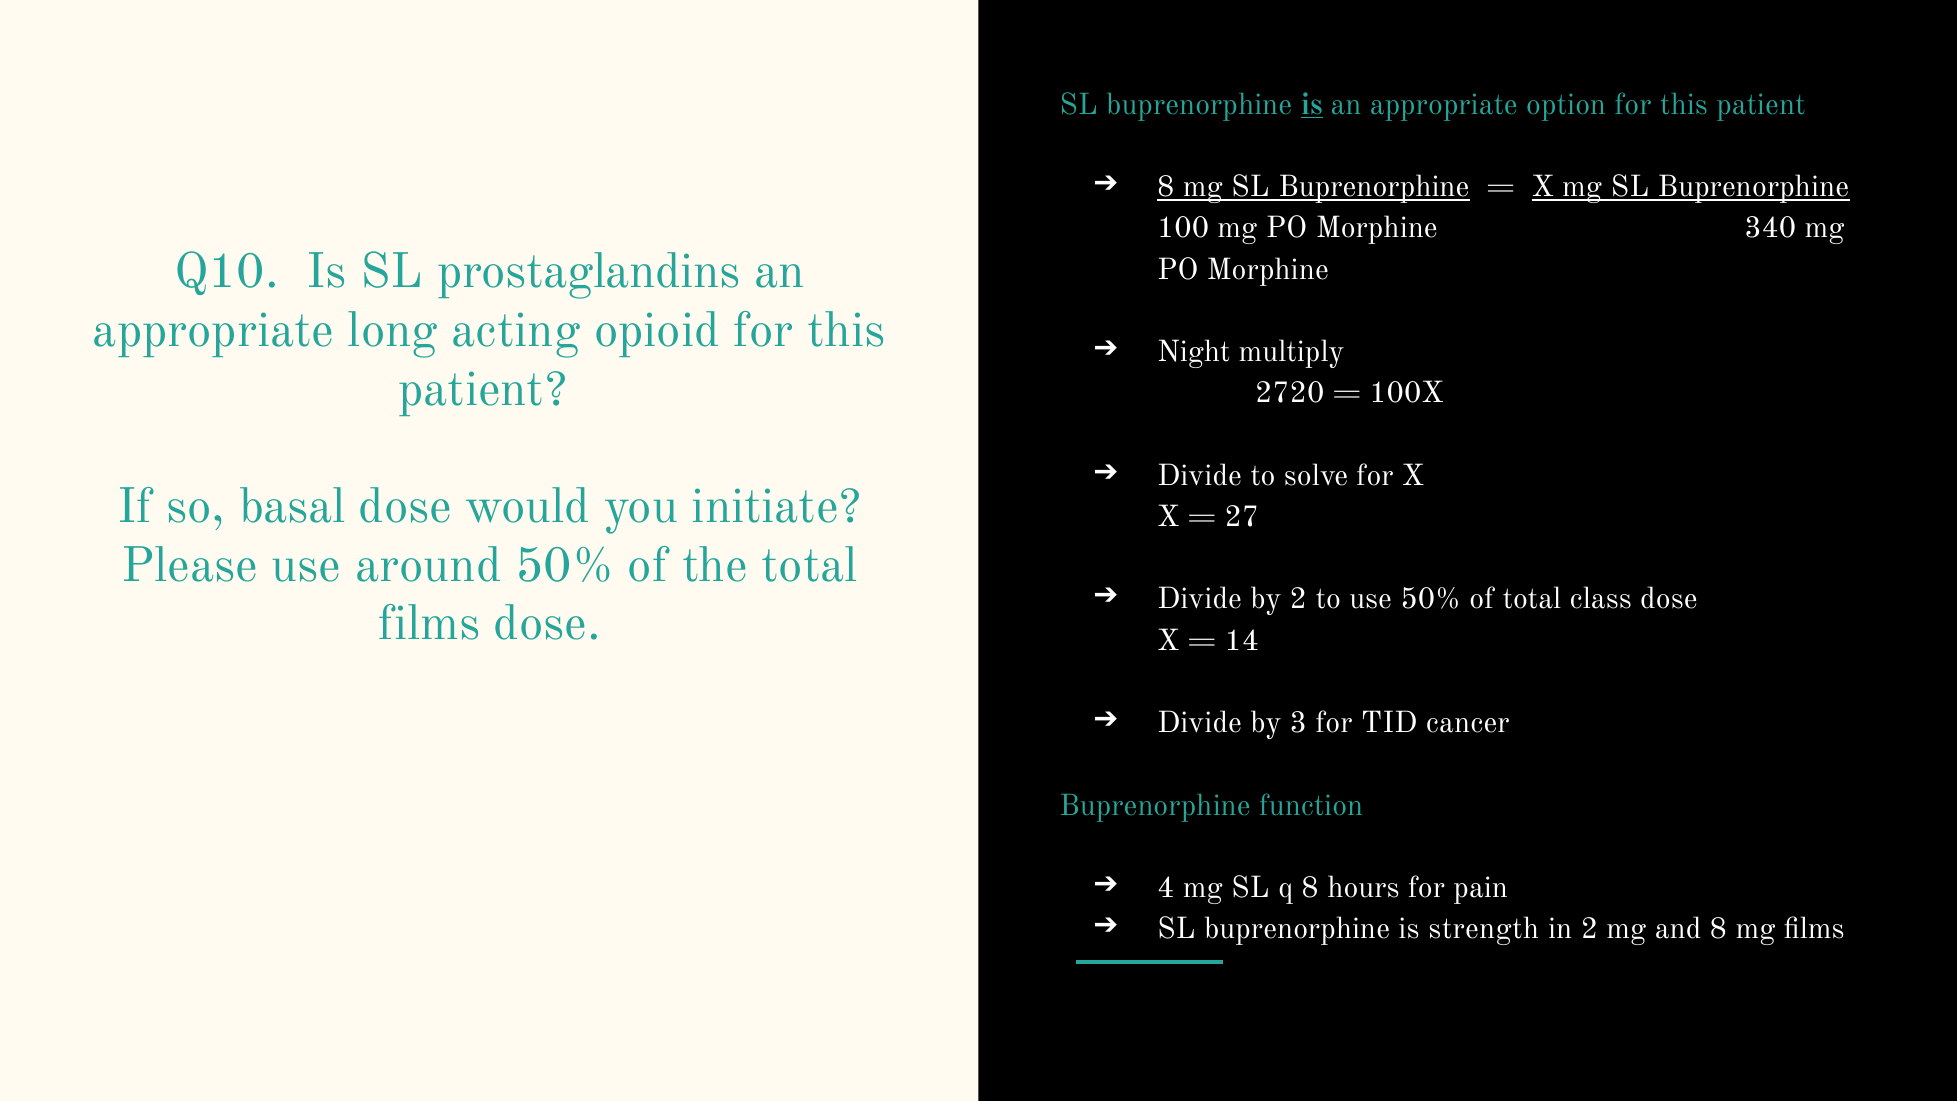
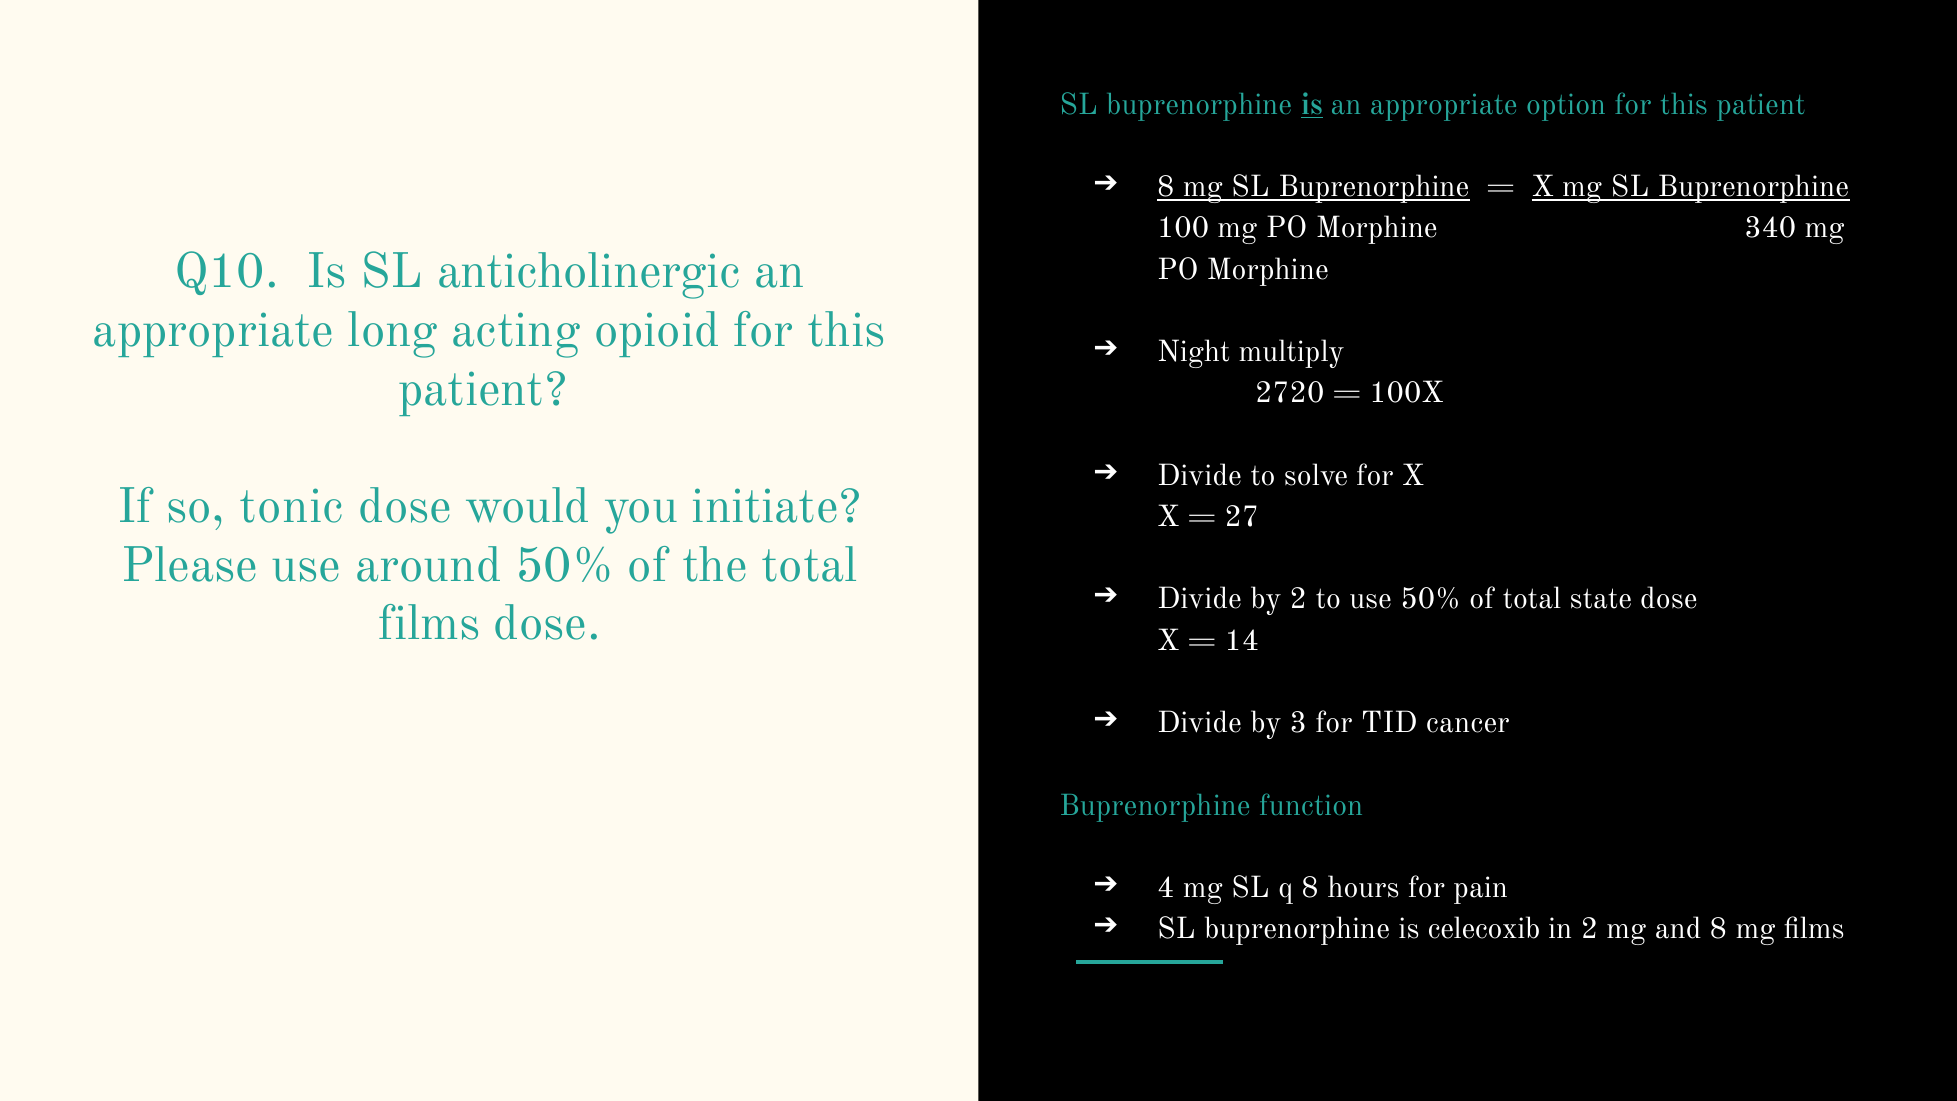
prostaglandins: prostaglandins -> anticholinergic (589, 271)
basal: basal -> tonic (292, 506)
class: class -> state (1601, 599)
strength: strength -> celecoxib (1484, 929)
